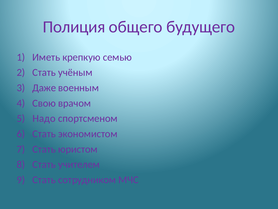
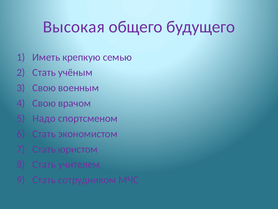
Полиция: Полиция -> Высокая (74, 27)
Даже: Даже -> Свою (44, 88)
